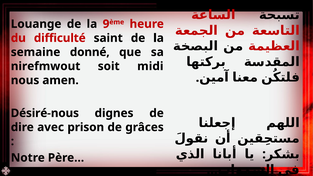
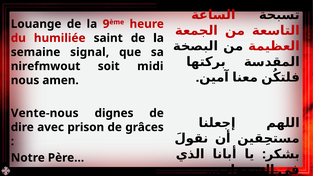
difficulté: difficulté -> humiliée (60, 38)
donné: donné -> signal (90, 52)
Désiré-nous: Désiré-nous -> Vente-nous (45, 113)
